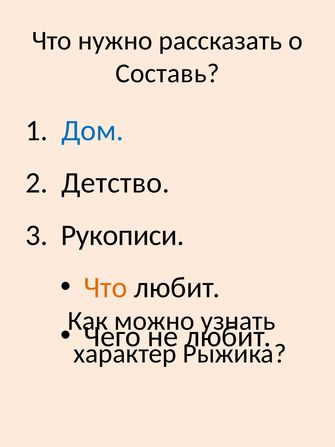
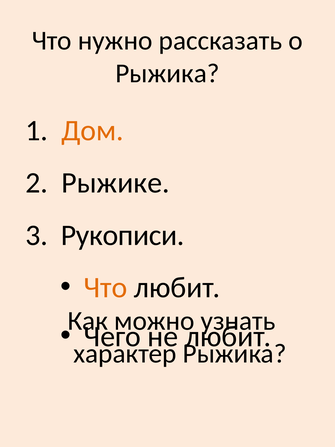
Составь: Составь -> Рыжика (167, 73)
Дом colour: blue -> orange (93, 130)
Детство: Детство -> Рыжике (116, 183)
